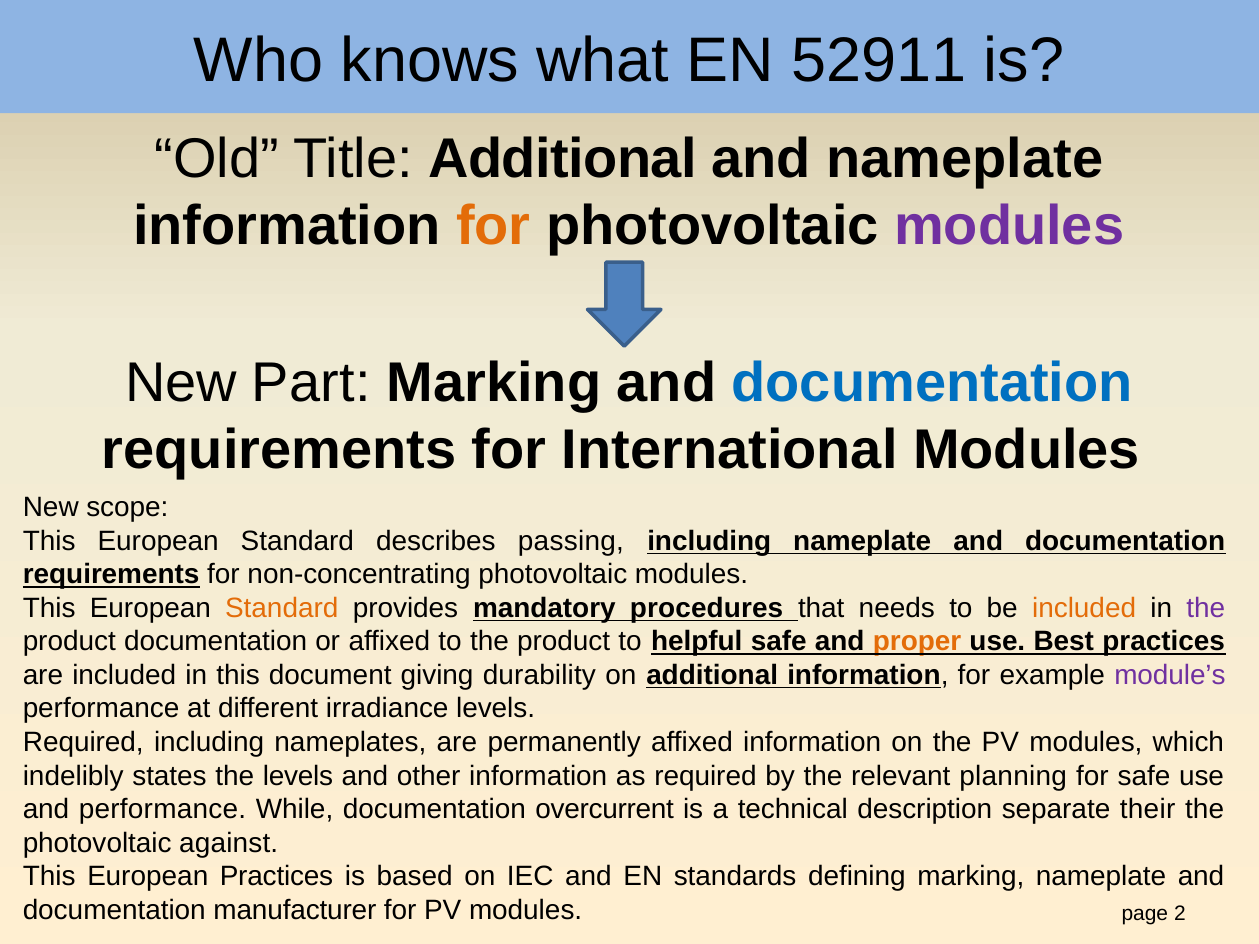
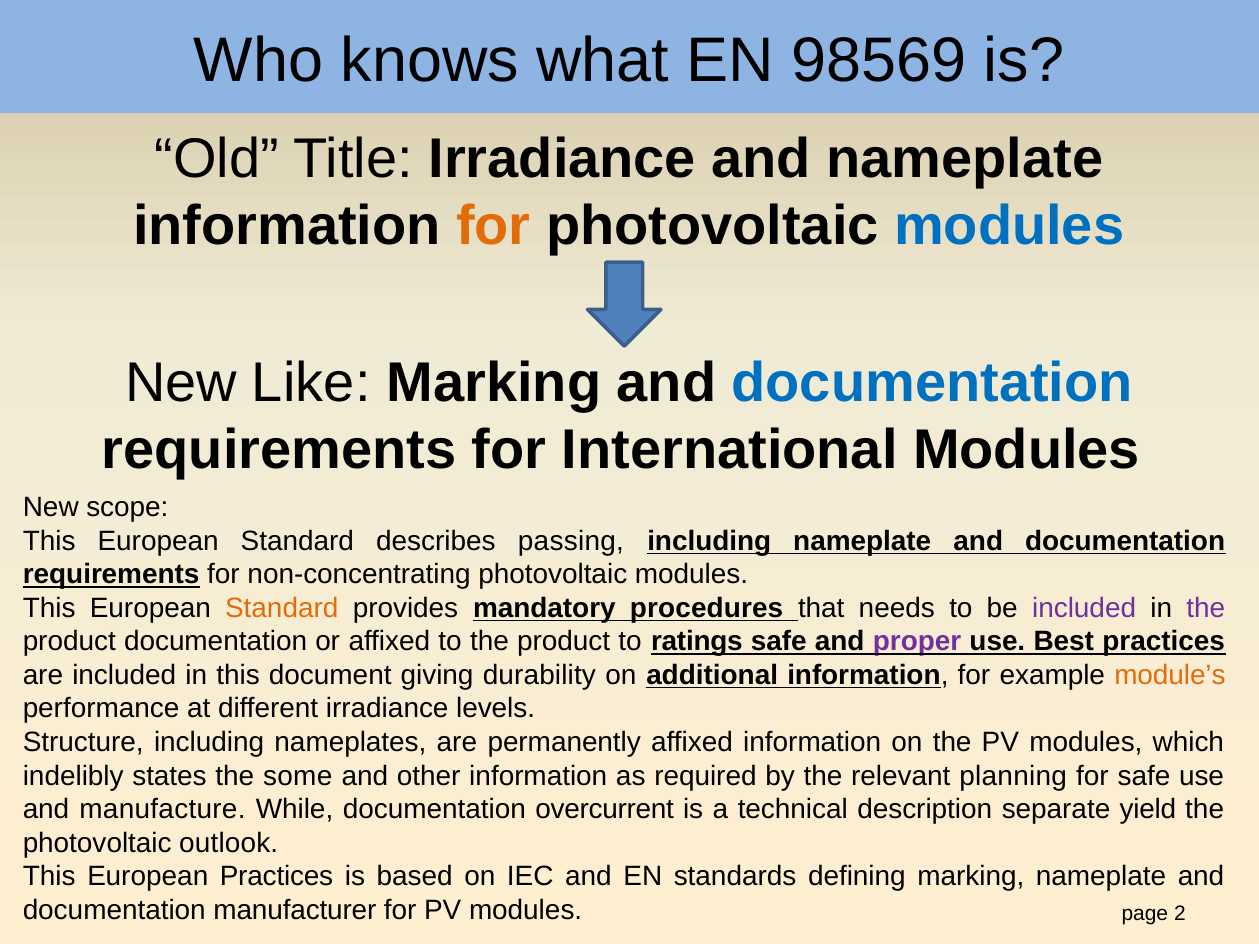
52911: 52911 -> 98569 (879, 61)
Title Additional: Additional -> Irradiance (562, 159)
modules colour: purple -> blue (1009, 226)
Part: Part -> Like (311, 383)
included colour: orange -> purple (1084, 608)
helpful: helpful -> ratings (697, 642)
proper colour: orange -> purple (917, 642)
module’s colour: purple -> orange (1170, 675)
Required: Required -> Structure (83, 742)
the levels: levels -> some (298, 776)
and performance: performance -> manufacture (162, 810)
their: their -> yield (1148, 810)
against: against -> outlook (229, 843)
